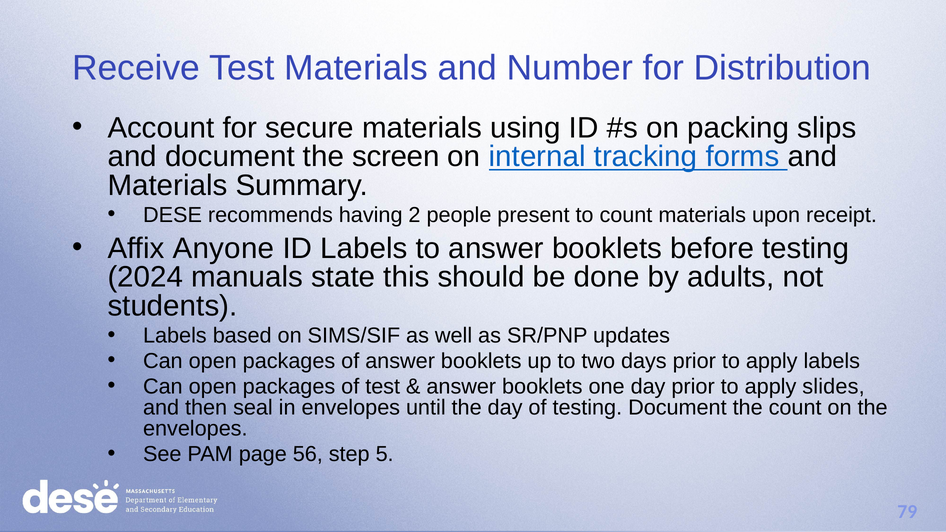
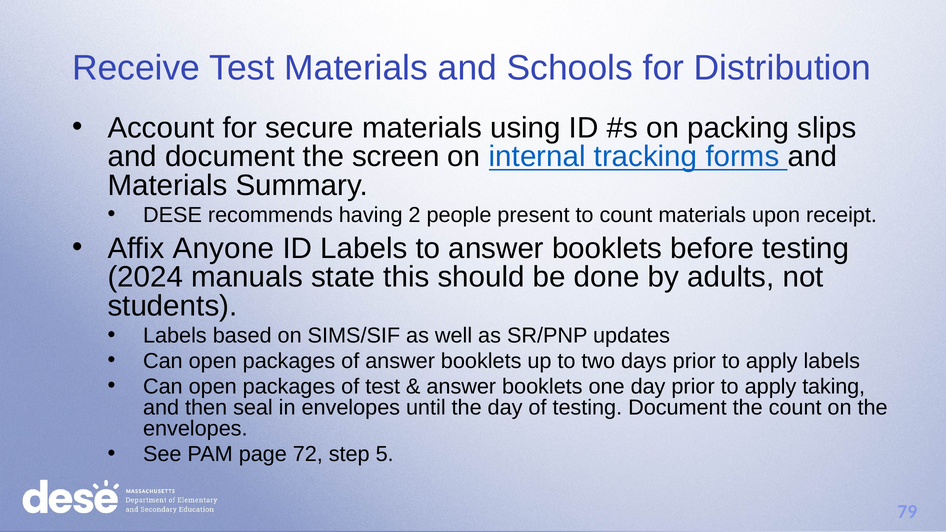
Number: Number -> Schools (570, 68)
slides: slides -> taking (834, 387)
56: 56 -> 72 (308, 454)
